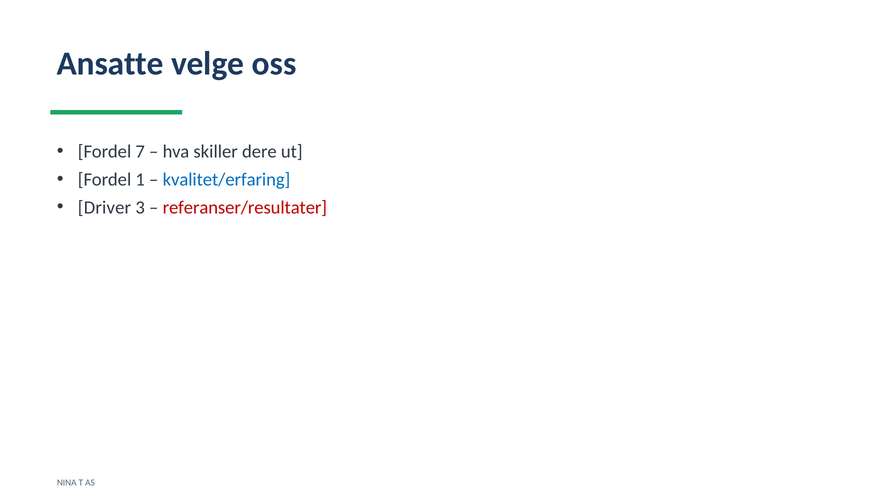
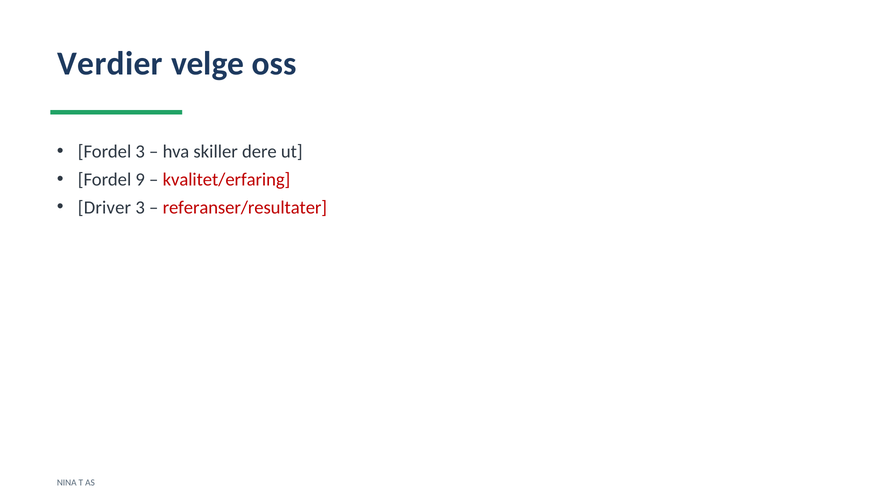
Ansatte: Ansatte -> Verdier (110, 64)
Fordel 7: 7 -> 3 (140, 151)
1: 1 -> 9 (140, 179)
kvalitet/erfaring colour: blue -> red (226, 179)
